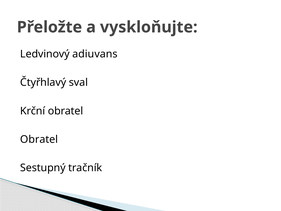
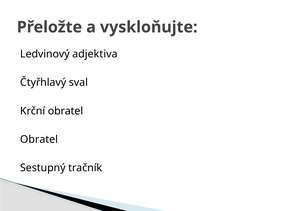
adiuvans: adiuvans -> adjektiva (95, 54)
